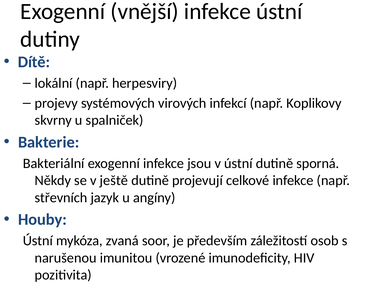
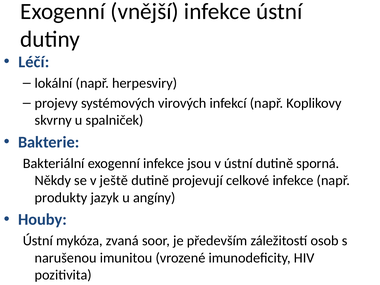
Dítě: Dítě -> Léčí (34, 62)
střevních: střevních -> produkty (61, 198)
